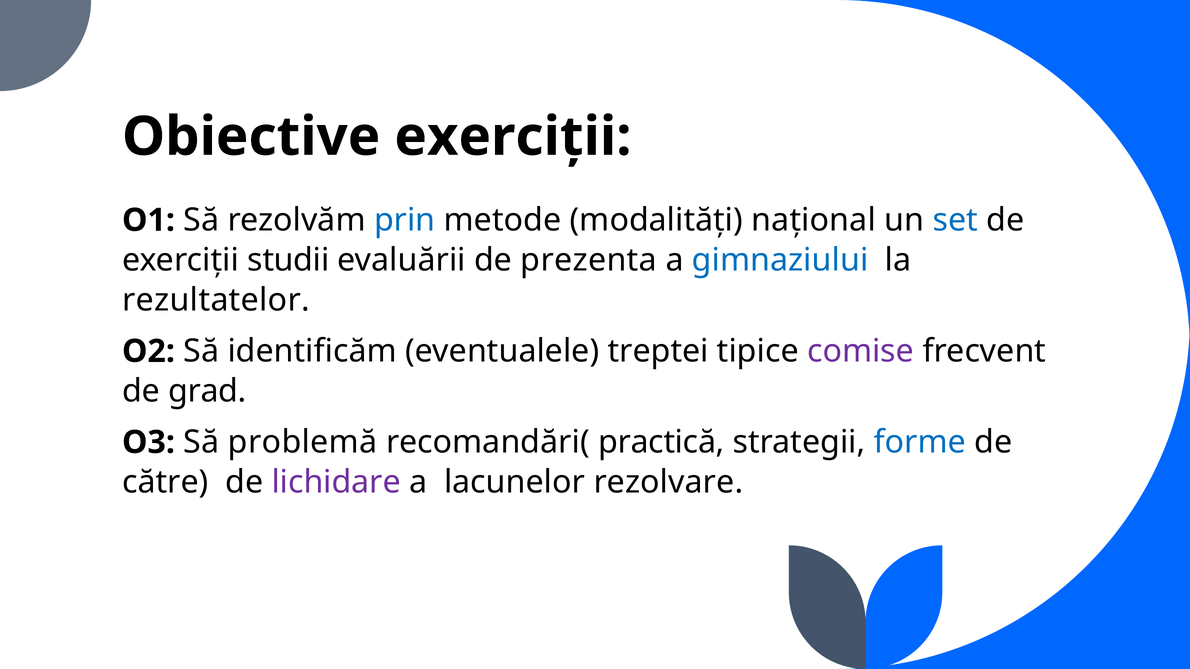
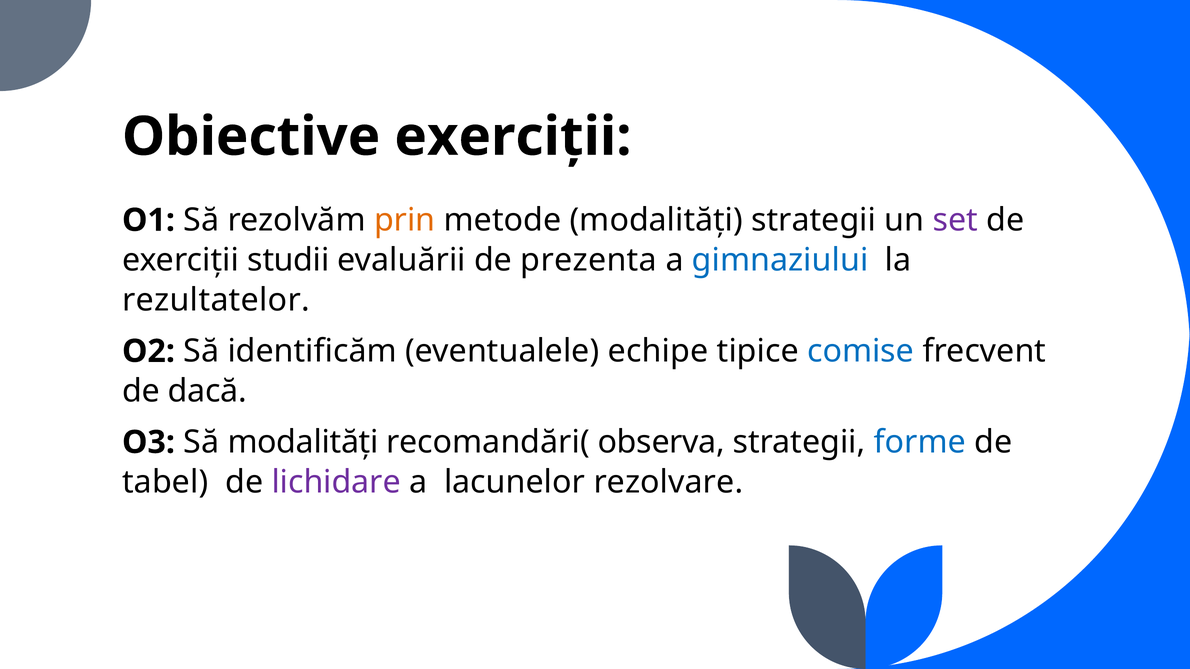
prin colour: blue -> orange (405, 220)
modalități național: național -> strategii (814, 220)
set colour: blue -> purple (955, 220)
treptei: treptei -> echipe (658, 351)
comise colour: purple -> blue (861, 351)
grad: grad -> dacă (207, 391)
Să problemă: problemă -> modalități (303, 443)
practică: practică -> observa (661, 443)
către: către -> tabel (165, 483)
